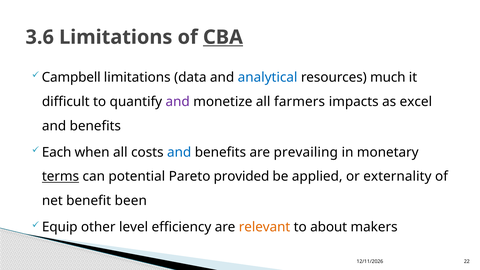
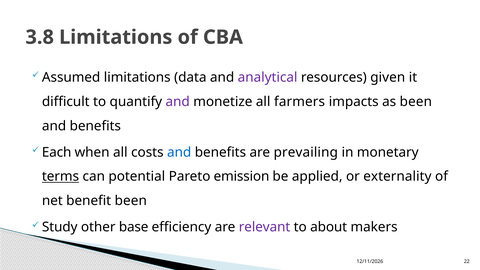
3.6: 3.6 -> 3.8 (40, 37)
CBA underline: present -> none (223, 37)
Campbell: Campbell -> Assumed (71, 77)
analytical colour: blue -> purple (268, 77)
much: much -> given (388, 77)
as excel: excel -> been (416, 102)
provided: provided -> emission (242, 177)
Equip: Equip -> Study (60, 227)
level: level -> base (134, 227)
relevant colour: orange -> purple (265, 227)
